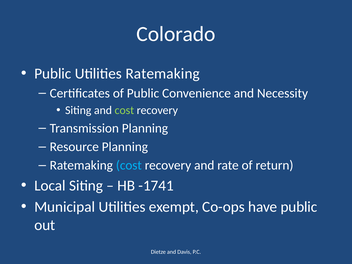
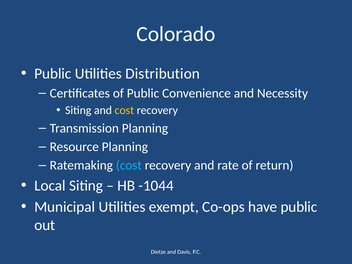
Utilities Ratemaking: Ratemaking -> Distribution (163, 74)
cost colour: light green -> yellow (124, 110)
-1741: -1741 -> -1044 (156, 186)
